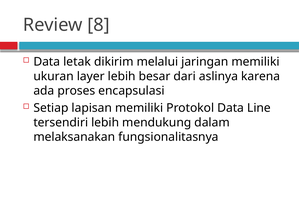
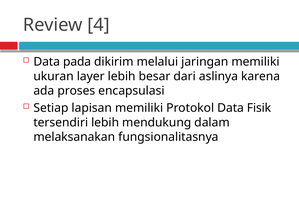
8: 8 -> 4 (99, 25)
letak: letak -> pada (77, 62)
Line: Line -> Fisik (259, 108)
